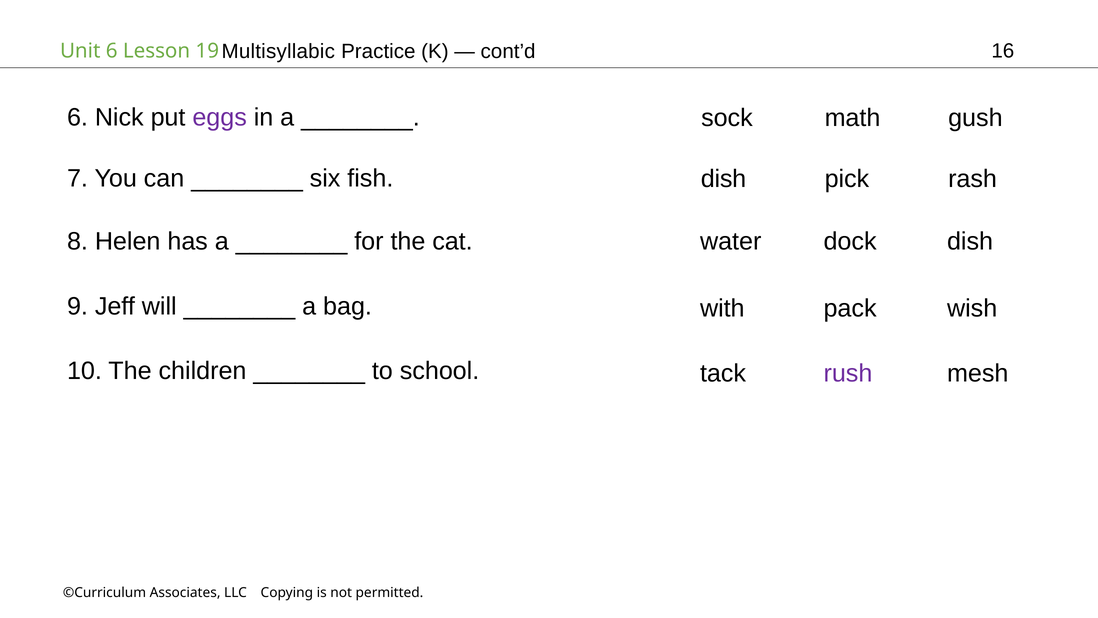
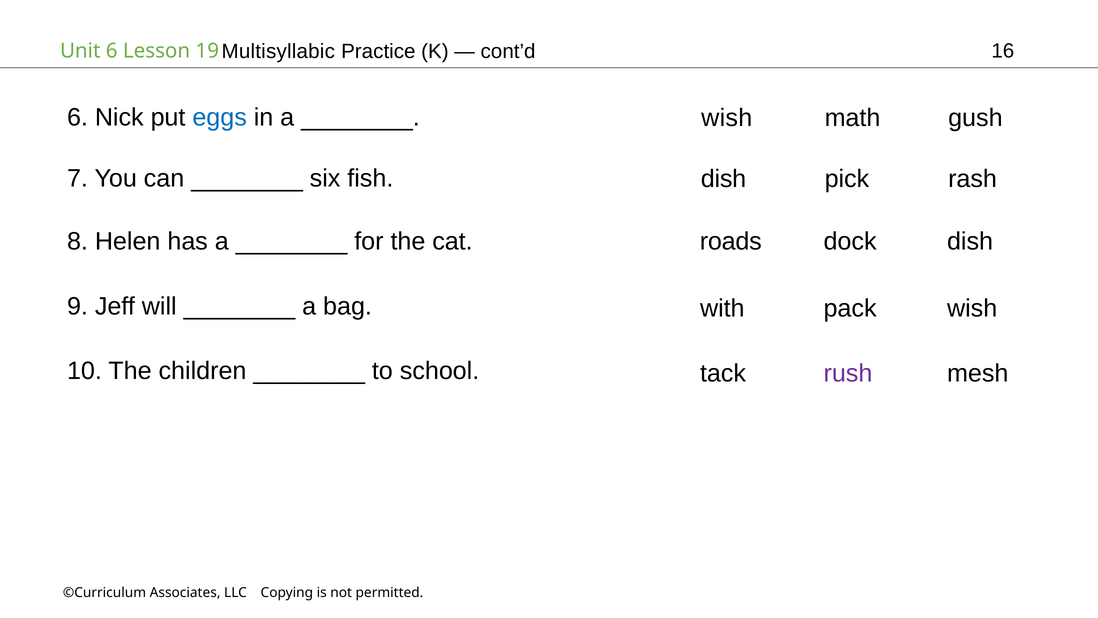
eggs colour: purple -> blue (220, 117)
sock: sock -> wish (727, 118)
water: water -> roads (731, 241)
